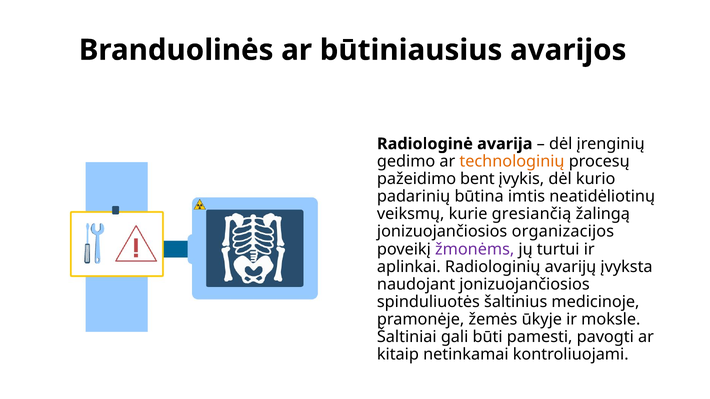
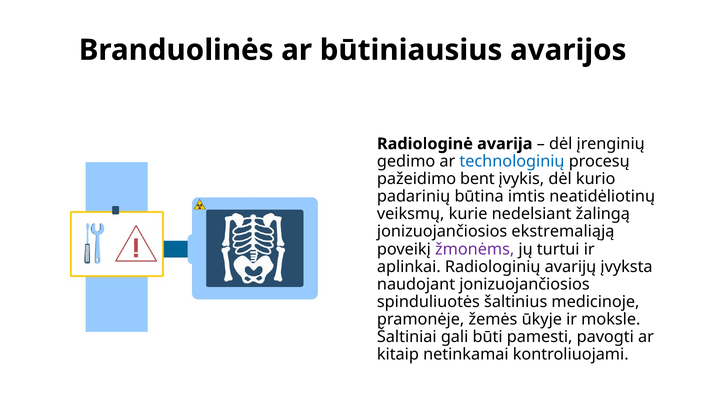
technologinių colour: orange -> blue (512, 162)
gresiančią: gresiančią -> nedelsiant (532, 214)
organizacijos: organizacijos -> ekstremaliąją (563, 232)
